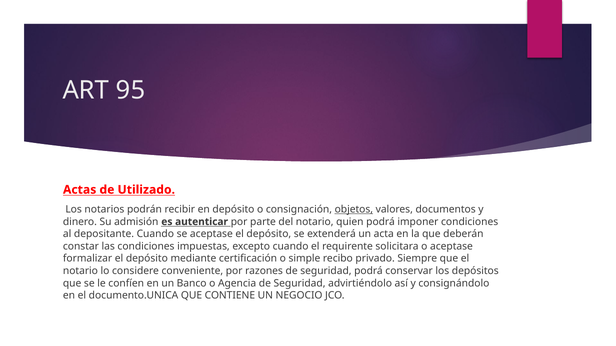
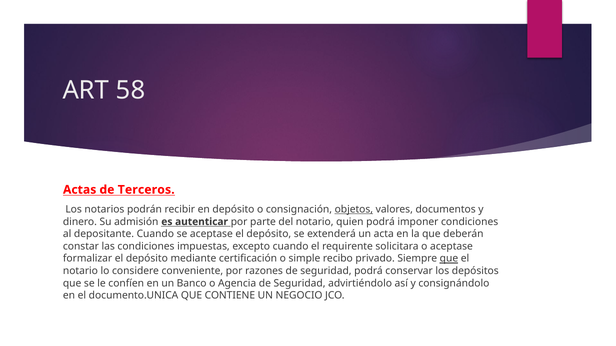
95: 95 -> 58 (131, 90)
Utilizado: Utilizado -> Terceros (146, 190)
que underline: none -> present (449, 259)
